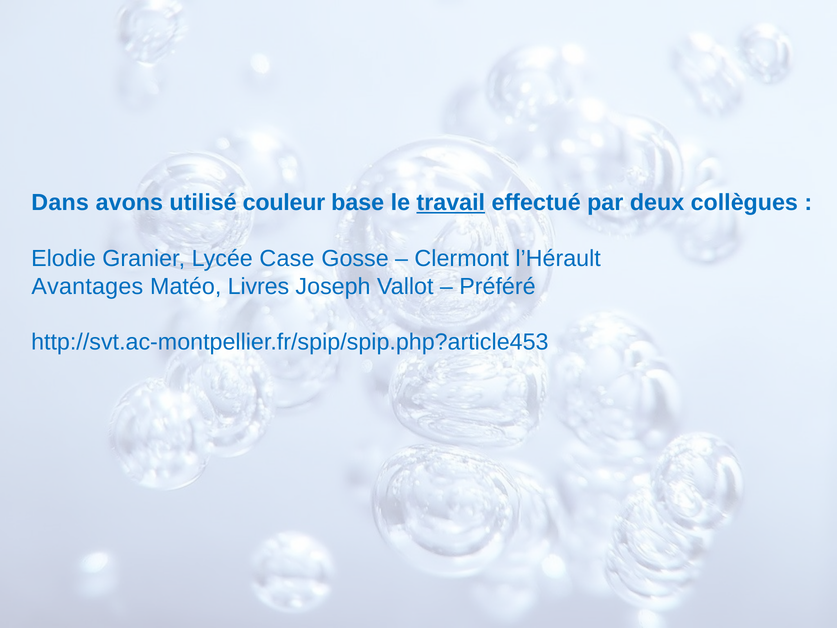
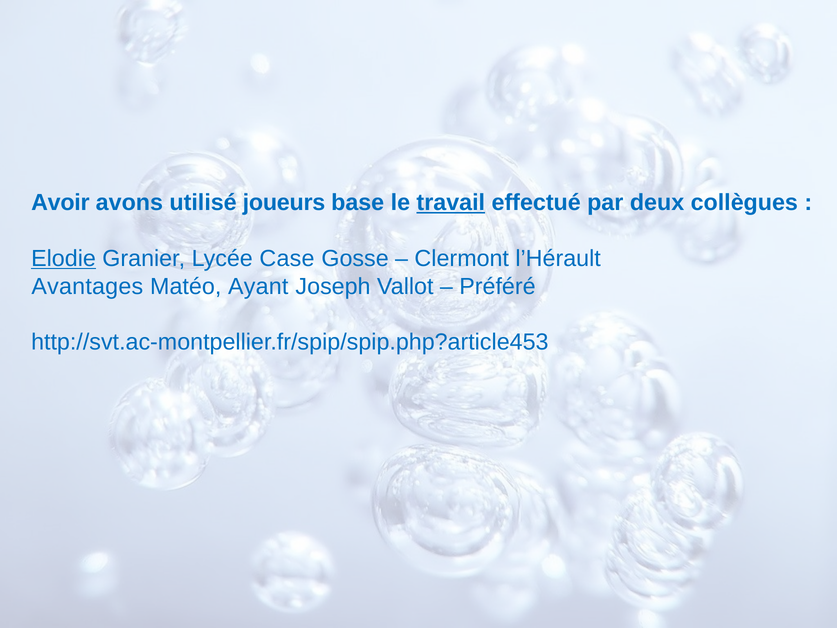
Dans: Dans -> Avoir (60, 203)
couleur: couleur -> joueurs (284, 203)
Elodie underline: none -> present (64, 258)
Livres: Livres -> Ayant (258, 286)
